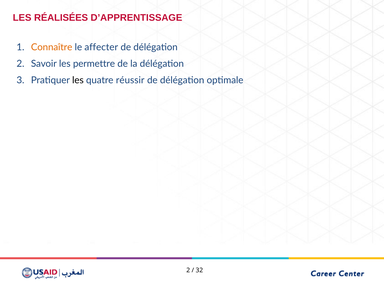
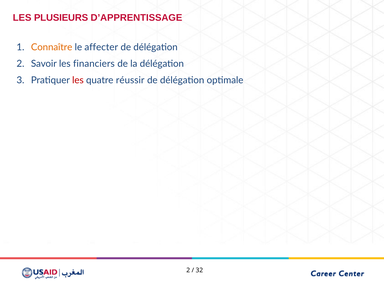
RÉALISÉES: RÉALISÉES -> PLUSIEURS (61, 18)
permettre: permettre -> financiers (94, 64)
les colour: black -> red (78, 80)
